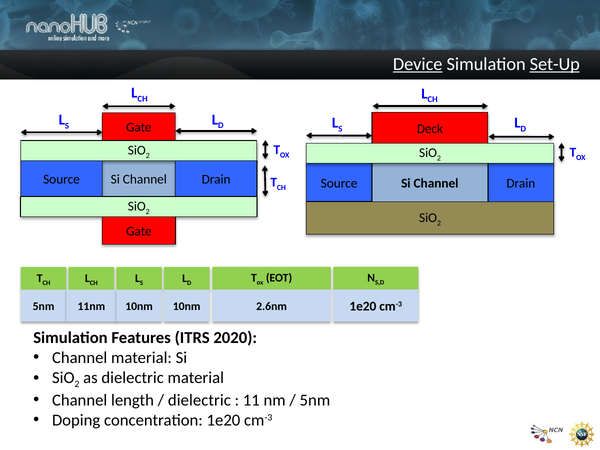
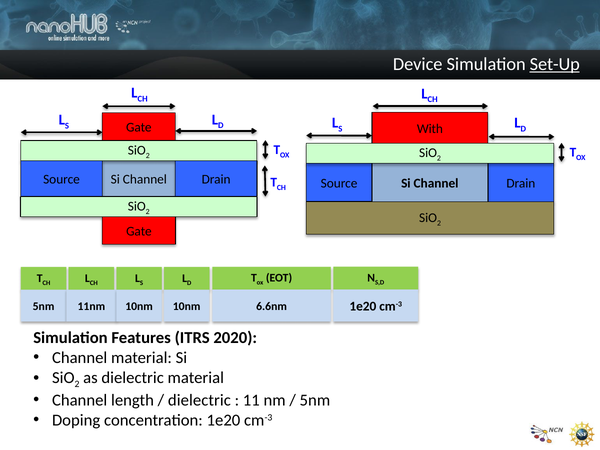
Device underline: present -> none (418, 64)
Deck: Deck -> With (430, 129)
2.6nm: 2.6nm -> 6.6nm (272, 306)
